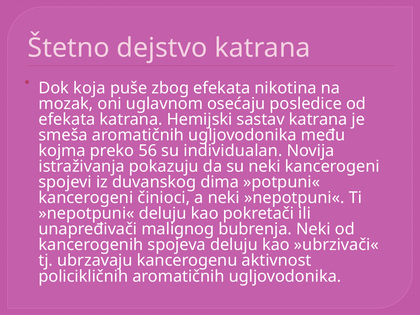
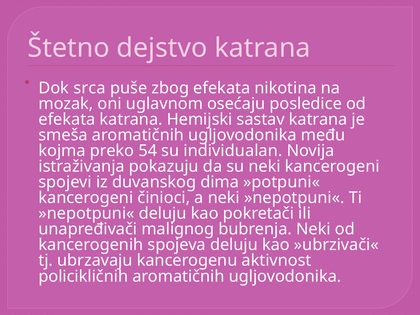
koja: koja -> srca (90, 88)
56: 56 -> 54 (148, 151)
